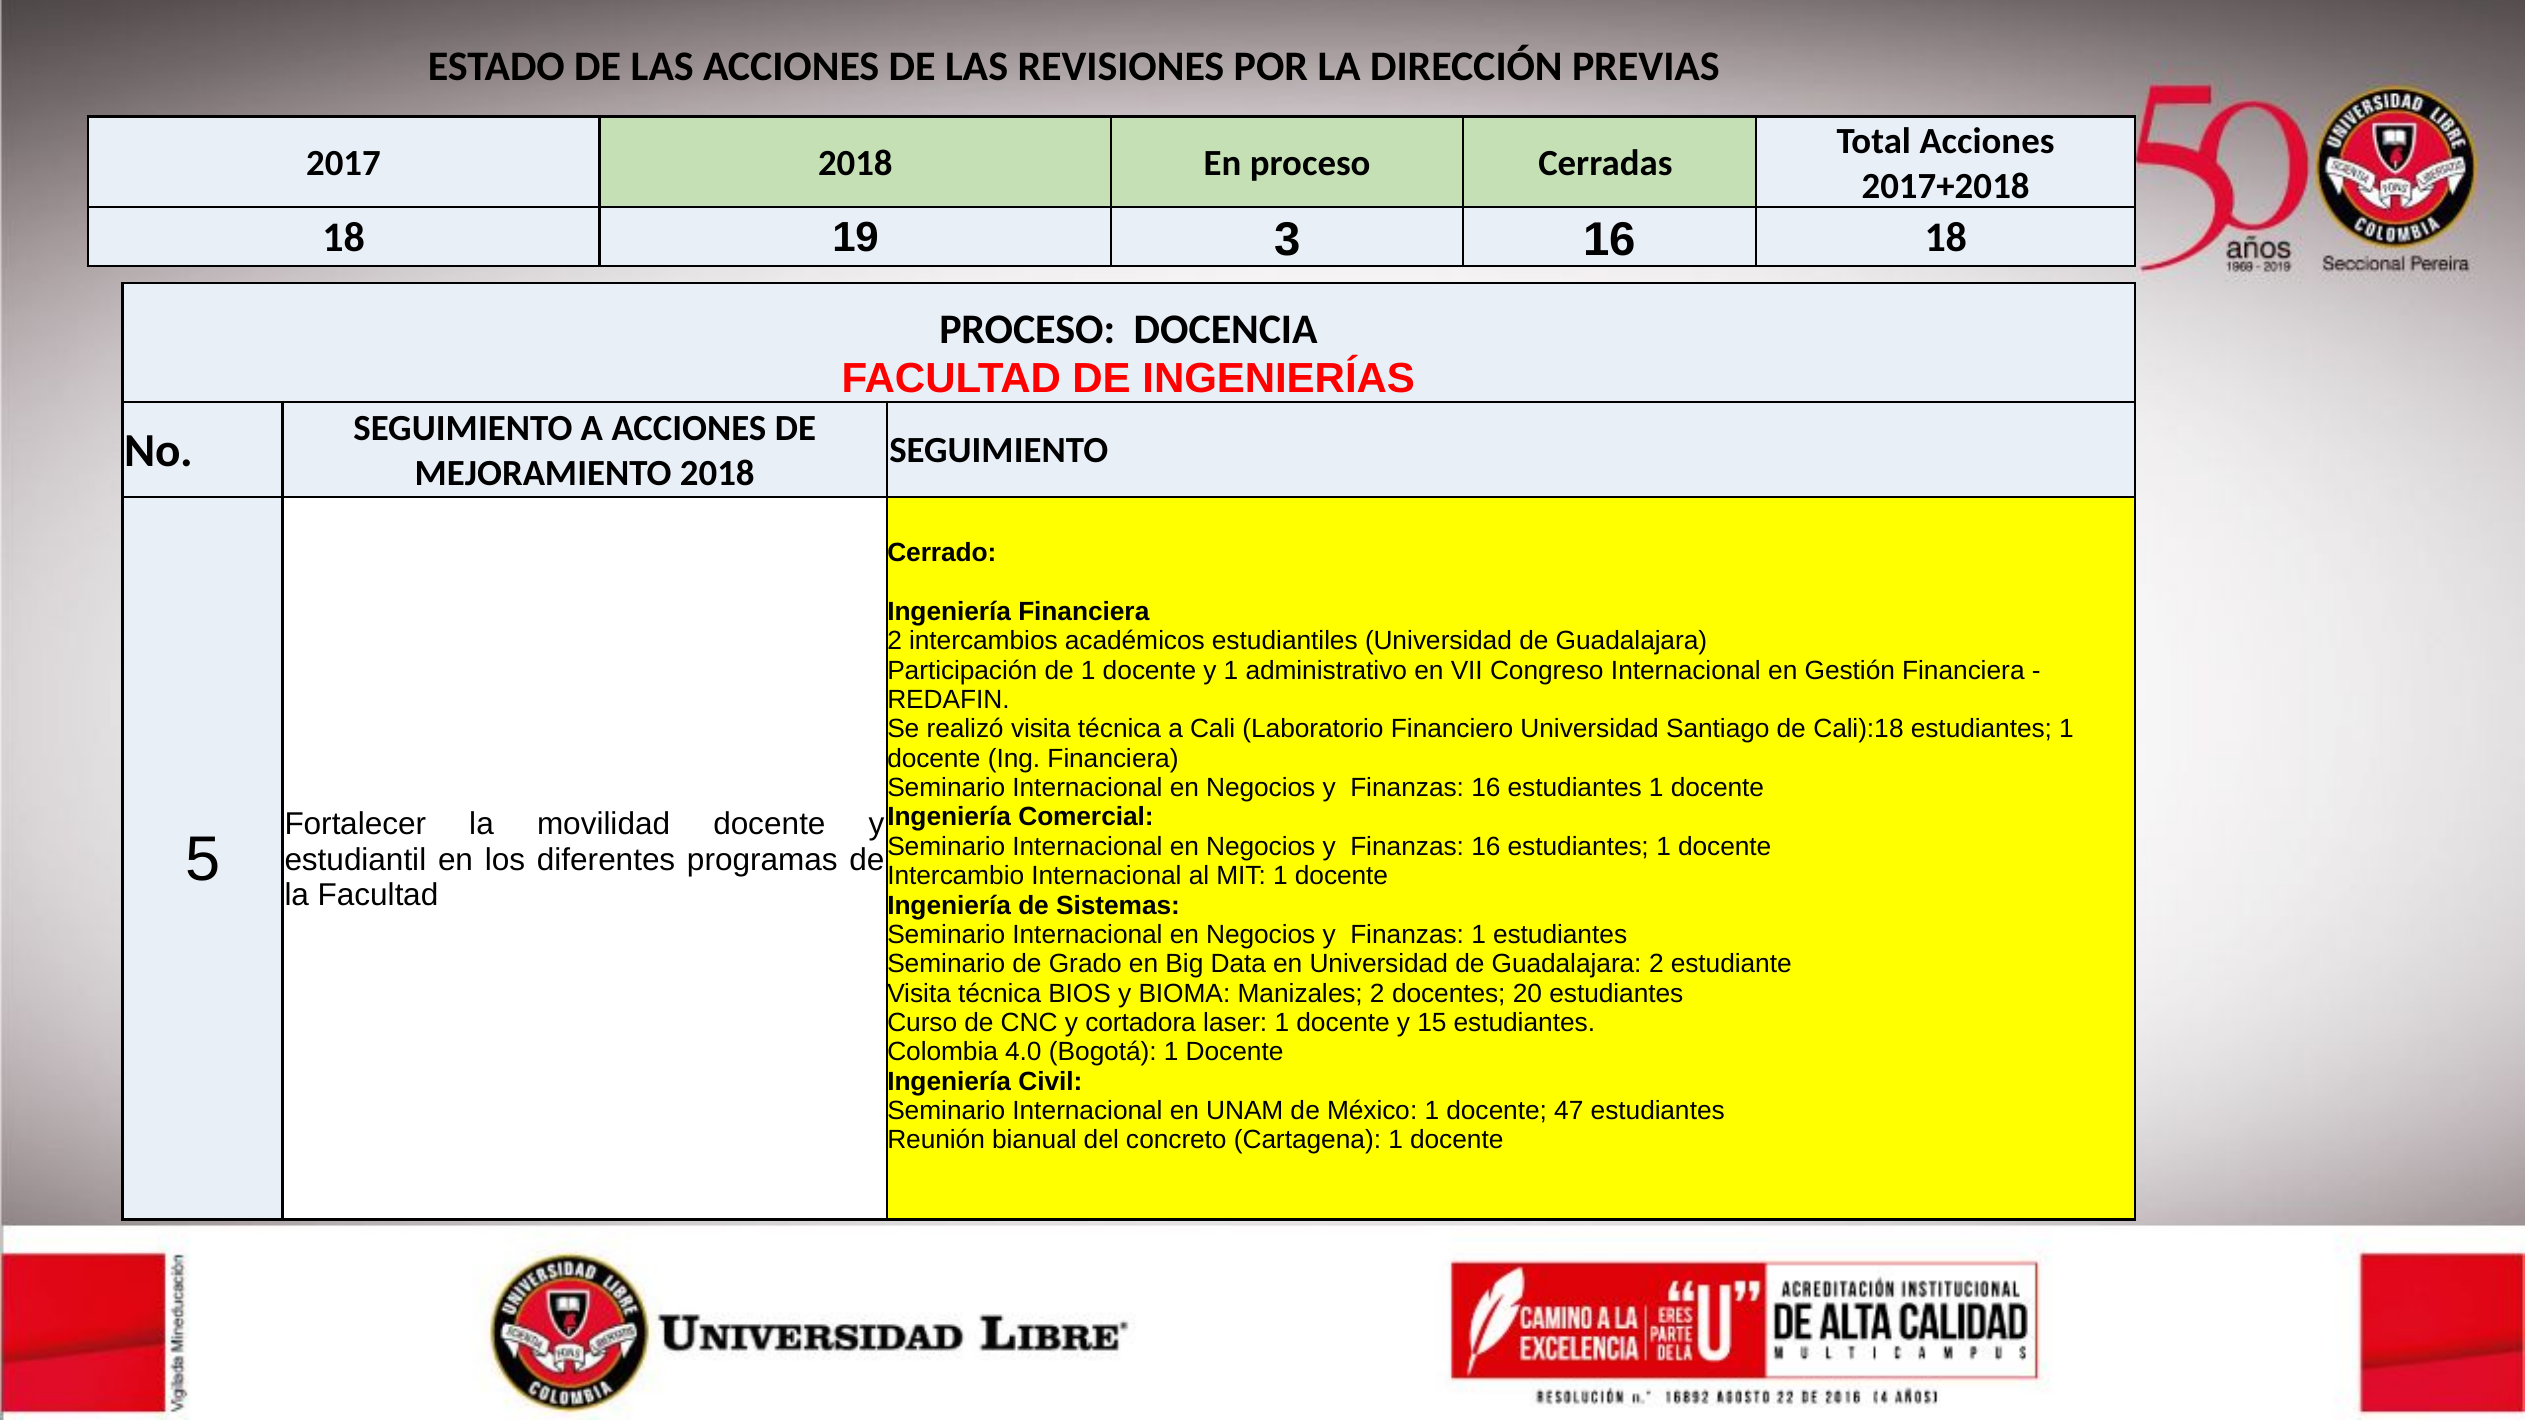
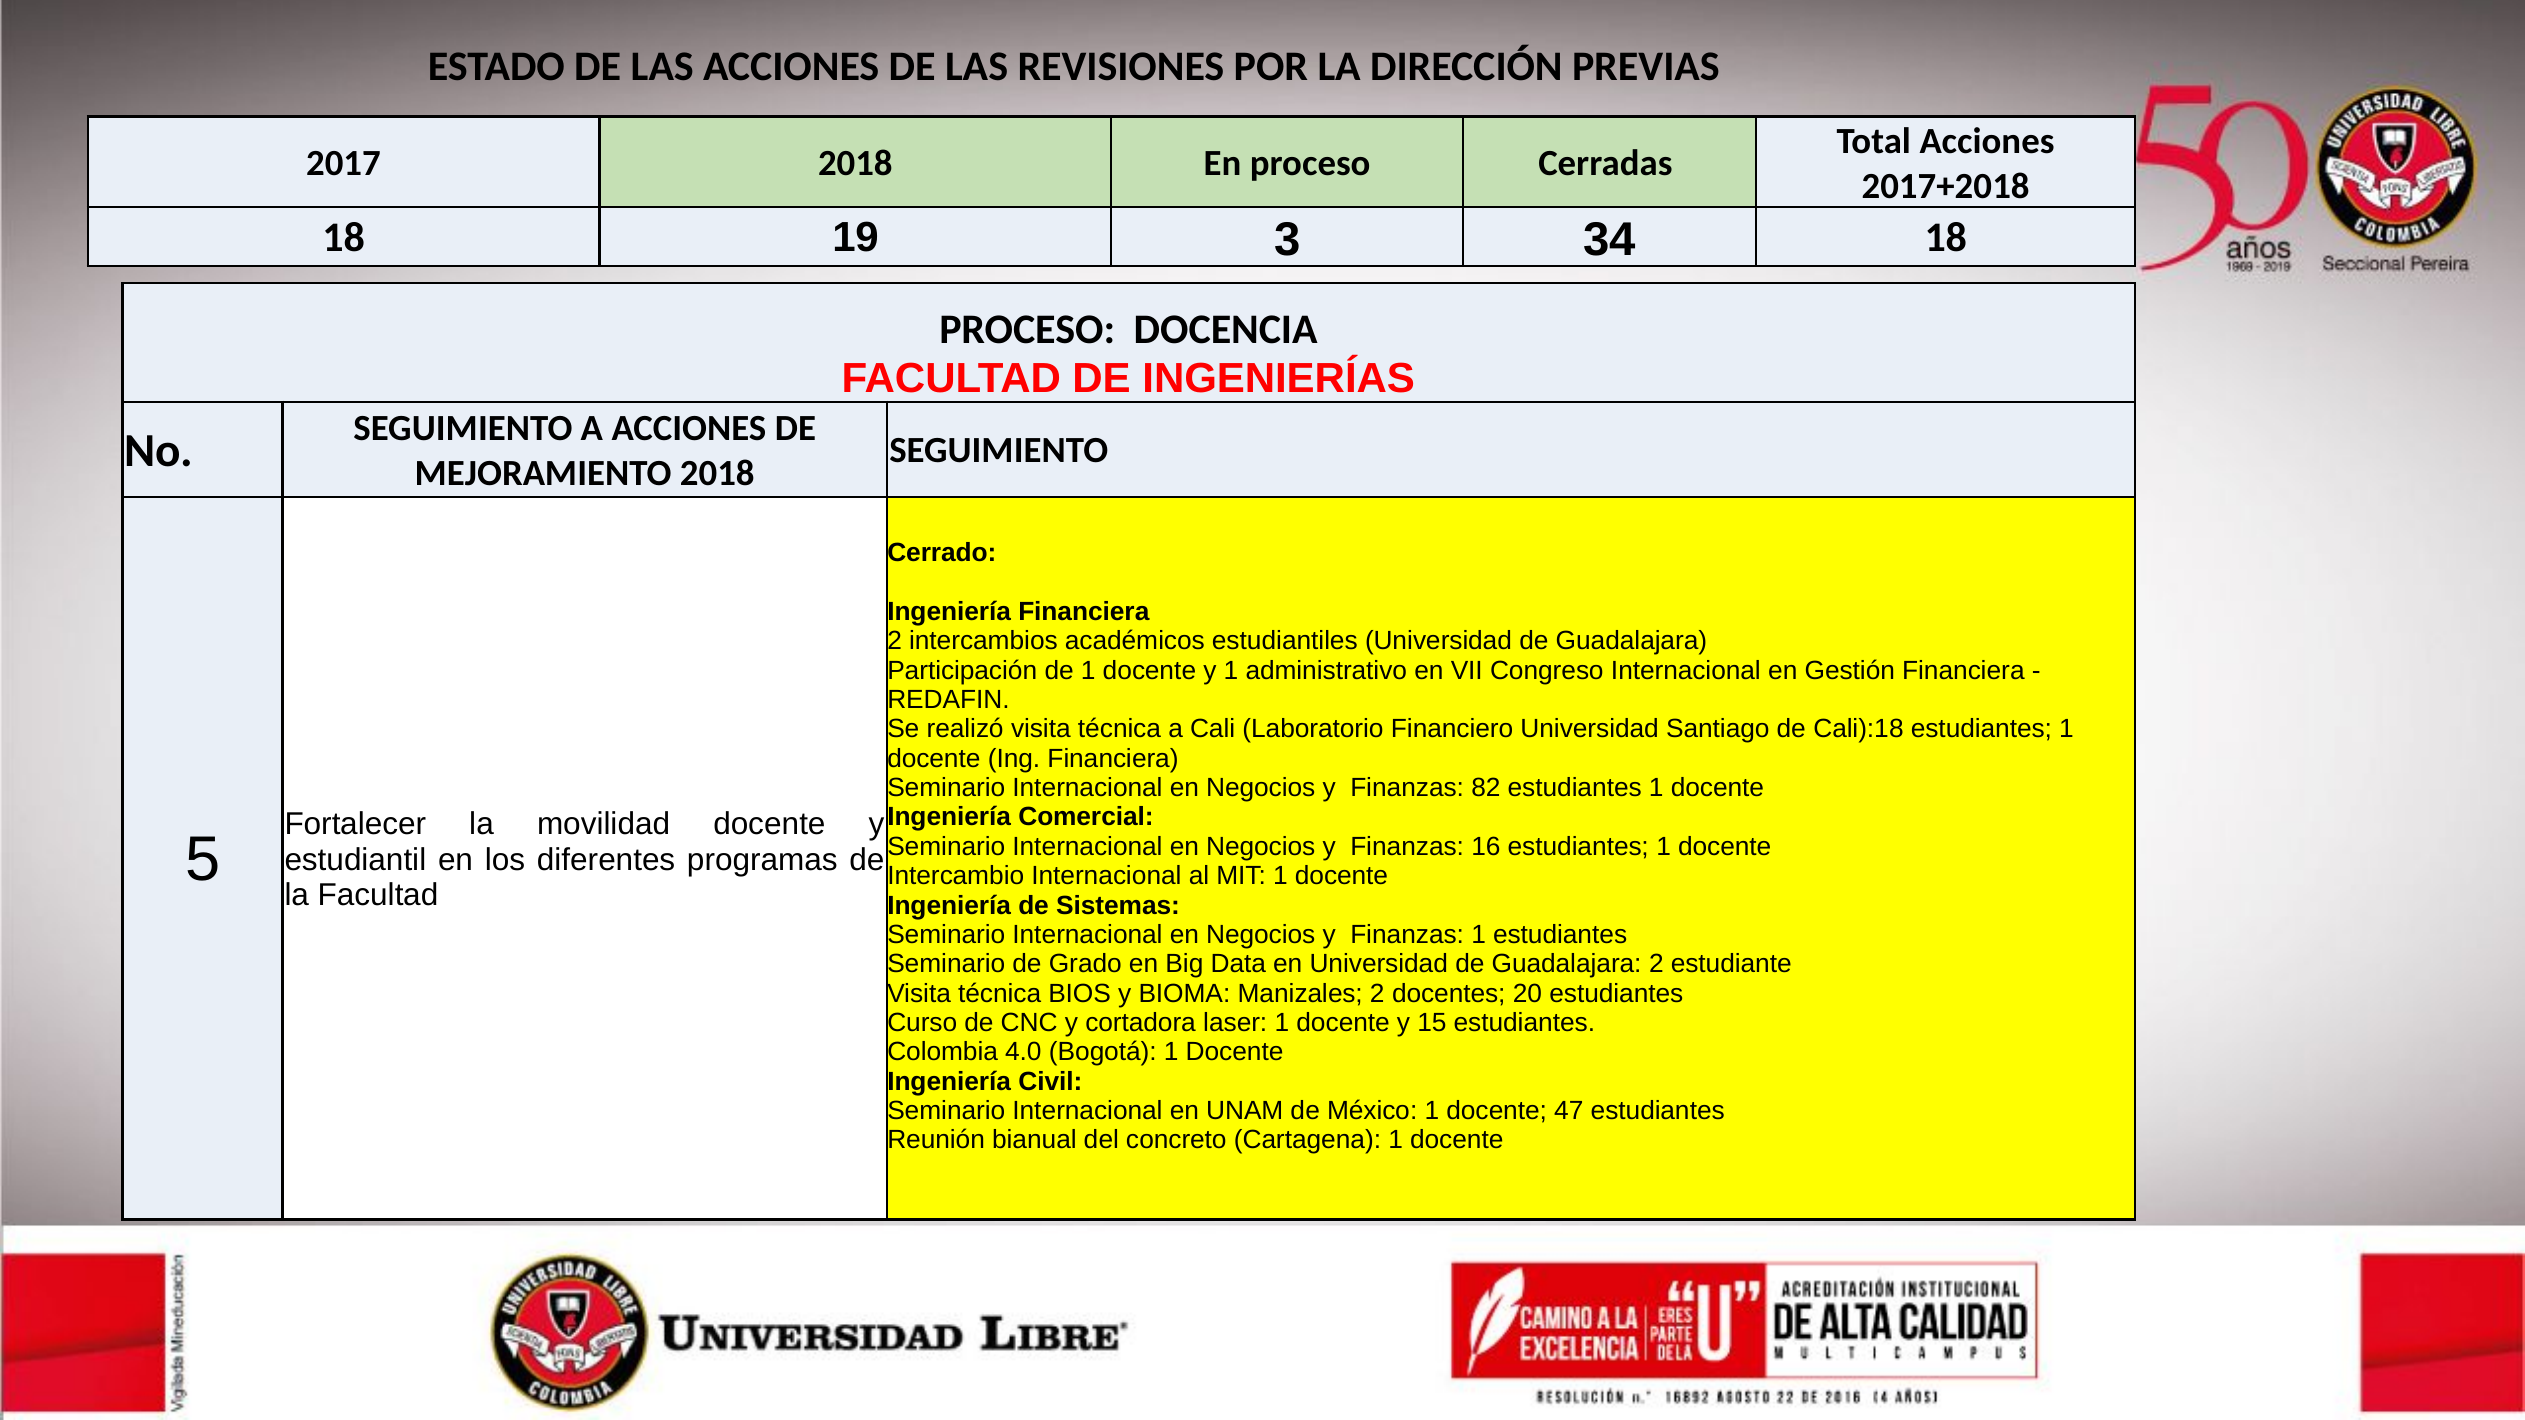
3 16: 16 -> 34 (1610, 240)
16: 16 -> 82 (1486, 788)
